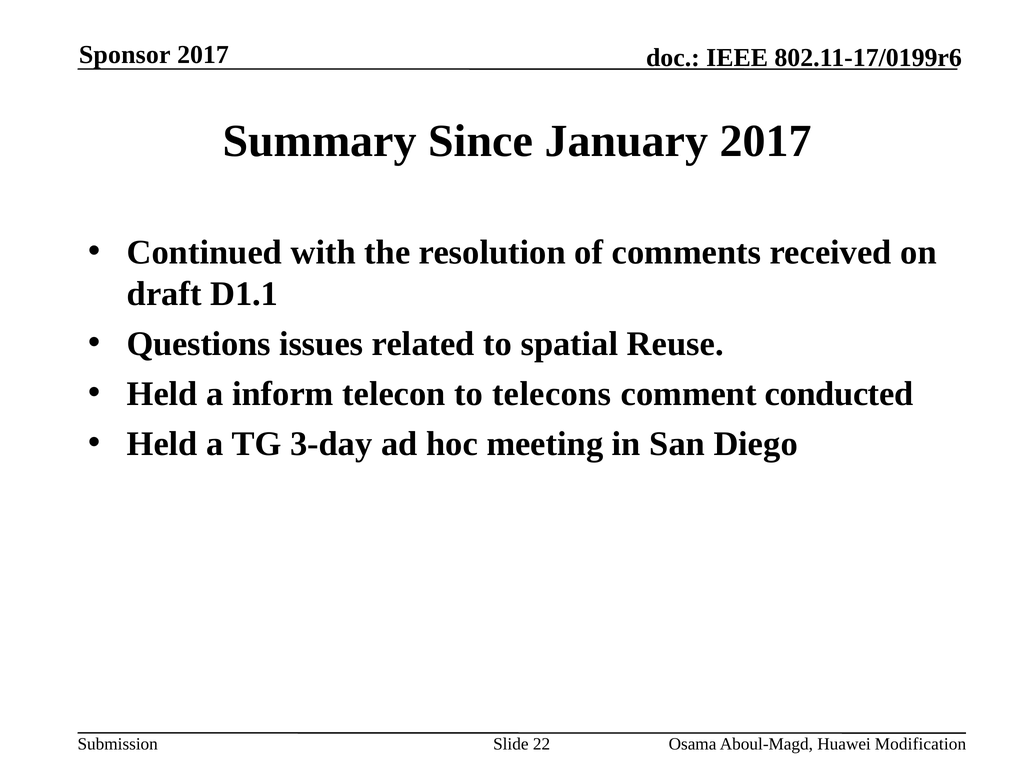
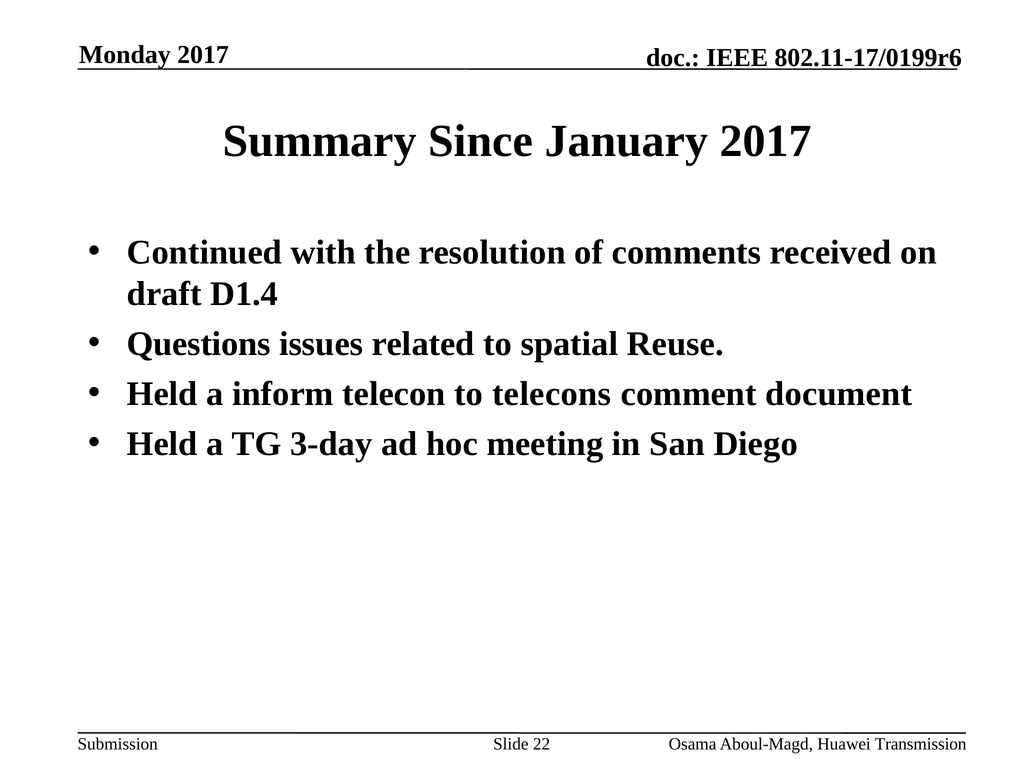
Sponsor: Sponsor -> Monday (125, 55)
D1.1: D1.1 -> D1.4 (244, 294)
conducted: conducted -> document (839, 394)
Modification: Modification -> Transmission (921, 744)
